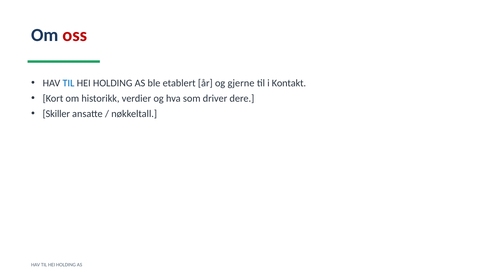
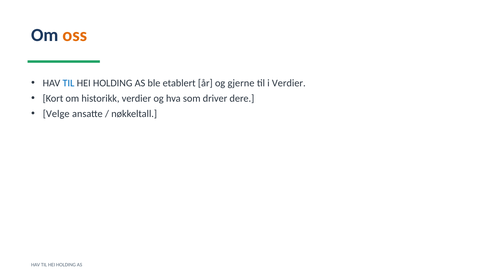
oss colour: red -> orange (75, 35)
i Kontakt: Kontakt -> Verdier (289, 83)
Skiller: Skiller -> Velge (56, 114)
